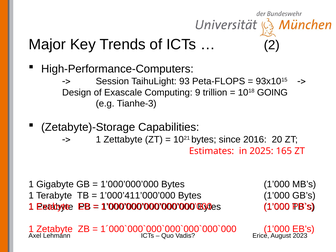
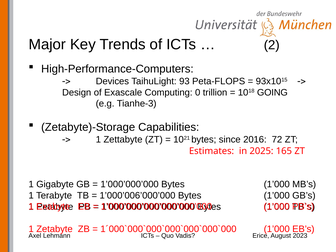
Session: Session -> Devices (112, 81)
9: 9 -> 0 (198, 92)
20: 20 -> 72 (277, 139)
1’000’411’000’000: 1’000’411’000’000 -> 1’000’006’000’000 (138, 196)
